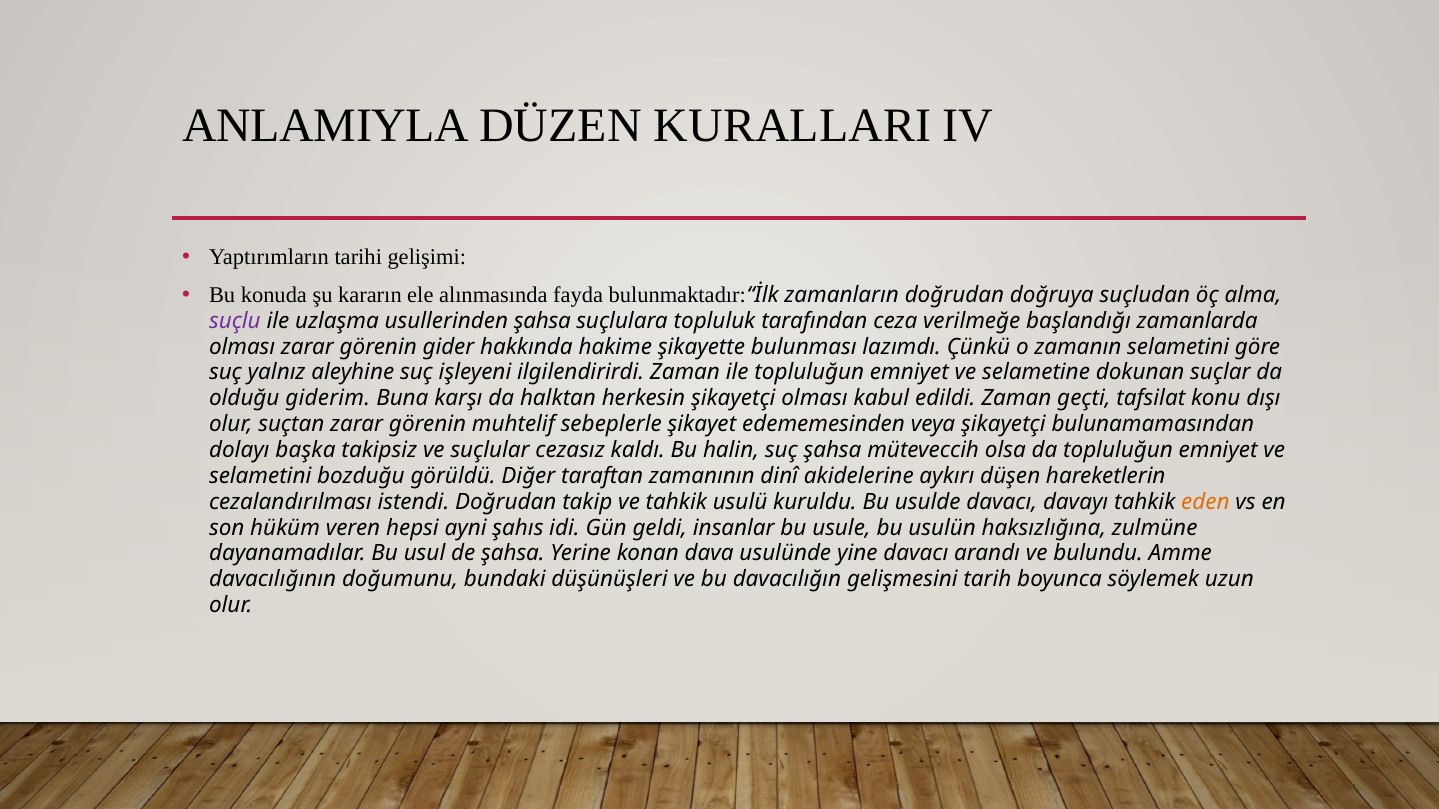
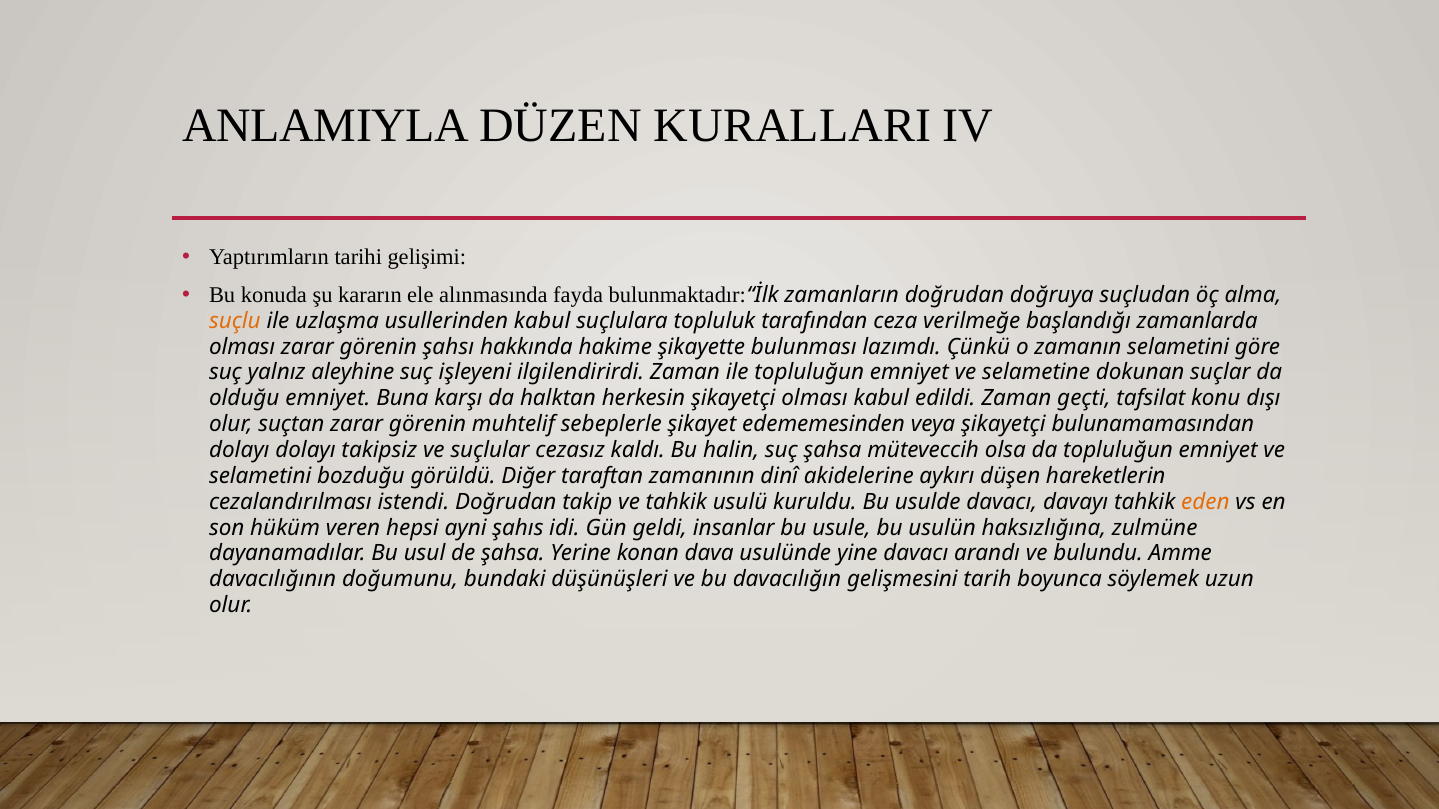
suçlu colour: purple -> orange (235, 321)
usullerinden şahsa: şahsa -> kabul (542, 321)
gider: gider -> şahsı (448, 347)
olduğu giderim: giderim -> emniyet (328, 399)
dolayı başka: başka -> dolayı (306, 450)
